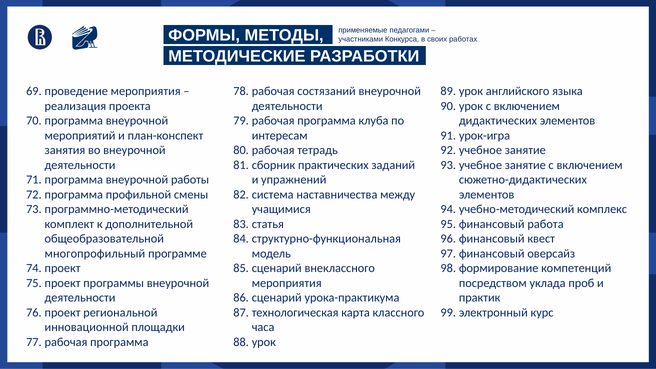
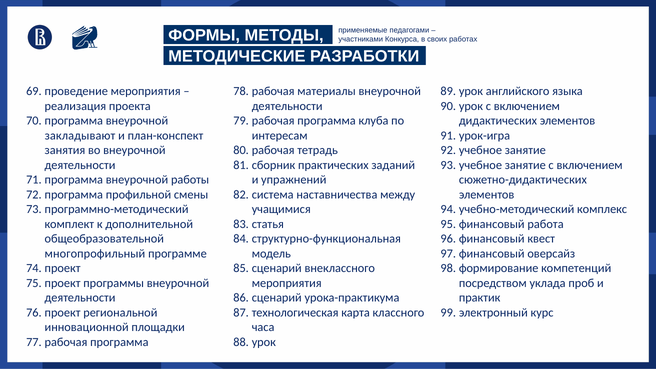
состязаний: состязаний -> материалы (327, 91)
мероприятий: мероприятий -> закладывают (80, 136)
